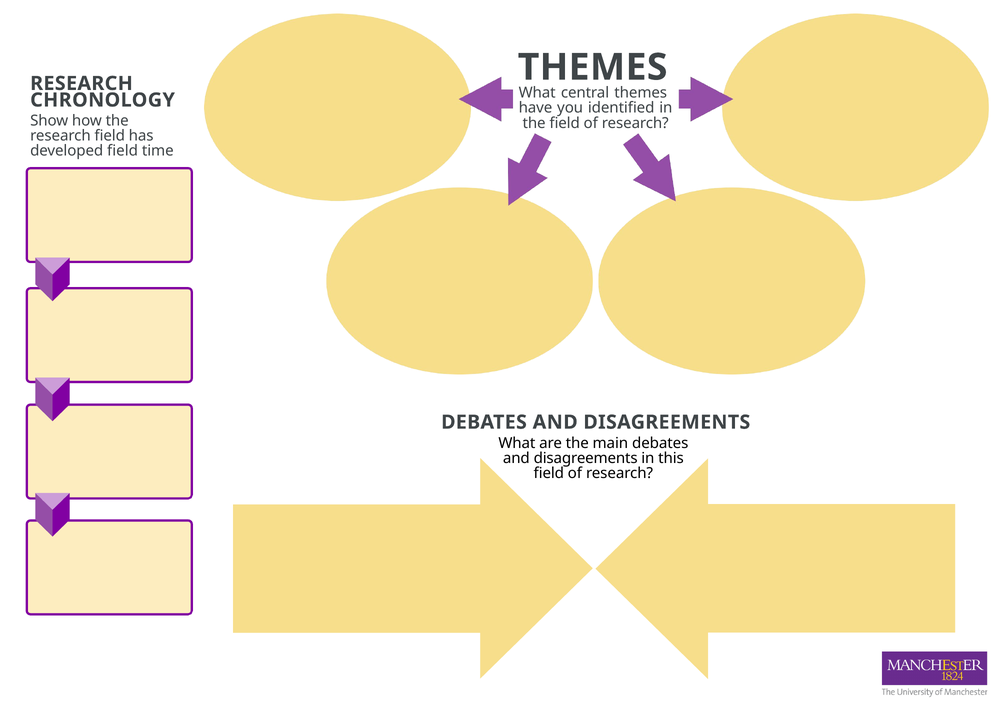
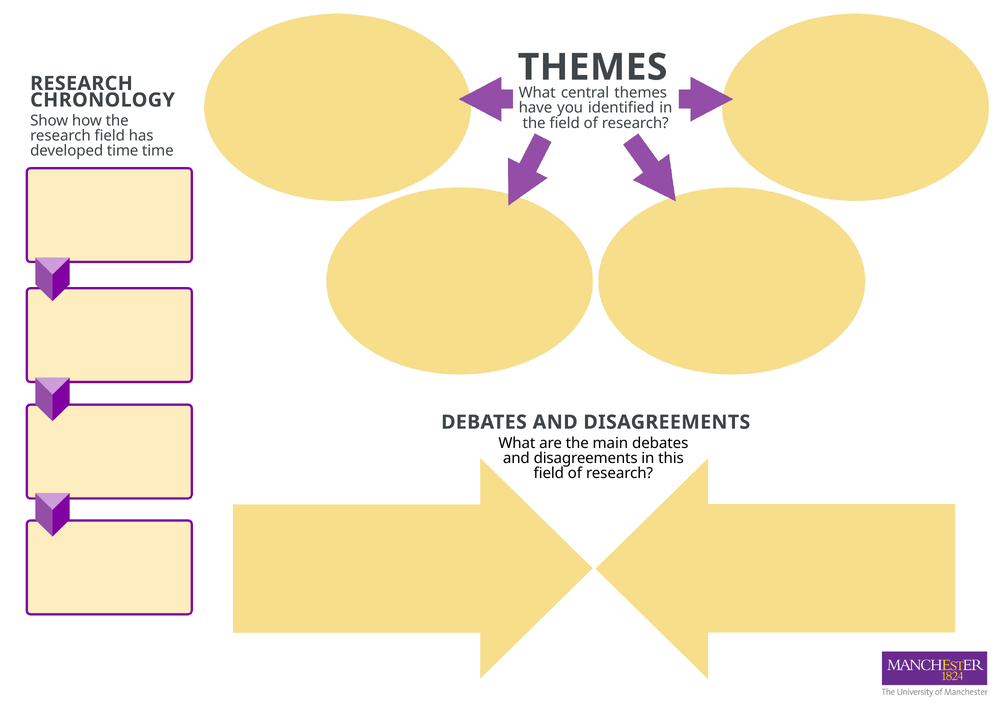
developed field: field -> time (123, 151)
